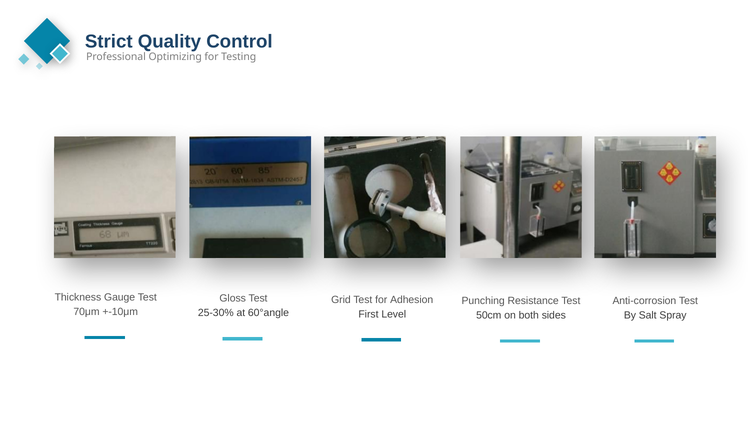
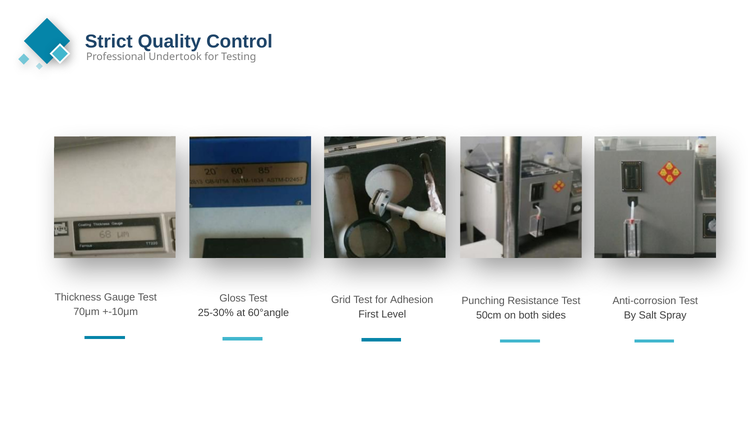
Optimizing: Optimizing -> Undertook (175, 57)
